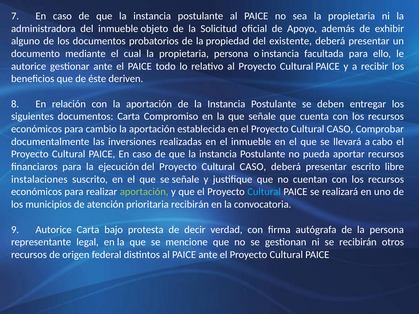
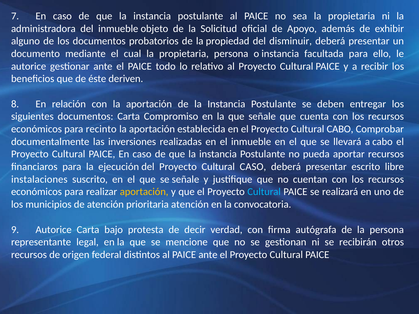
existente: existente -> disminuir (291, 41)
cambio: cambio -> recinto (101, 129)
el Proyecto Cultural CASO: CASO -> CABO (340, 129)
aportación colour: light green -> yellow (144, 192)
prioritaria recibirán: recibirán -> atención (190, 205)
